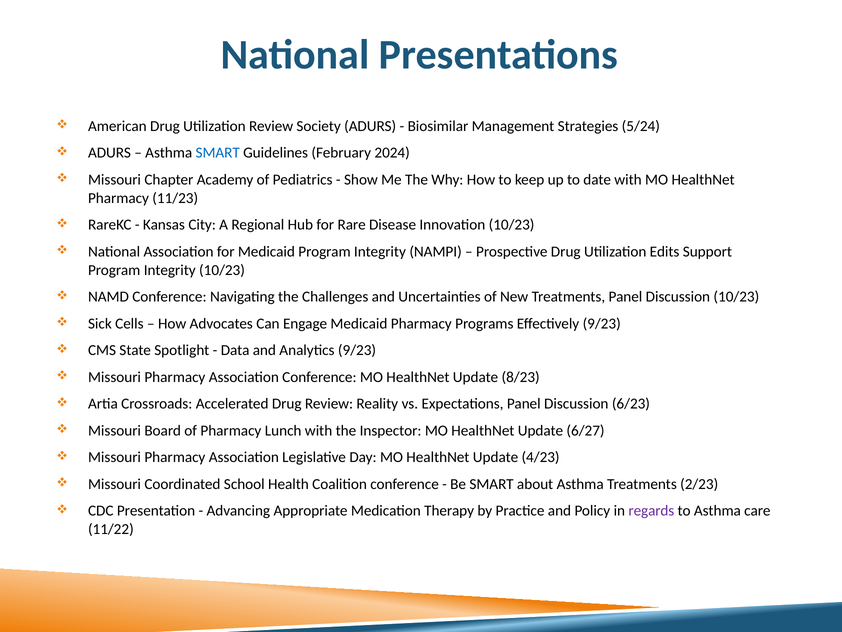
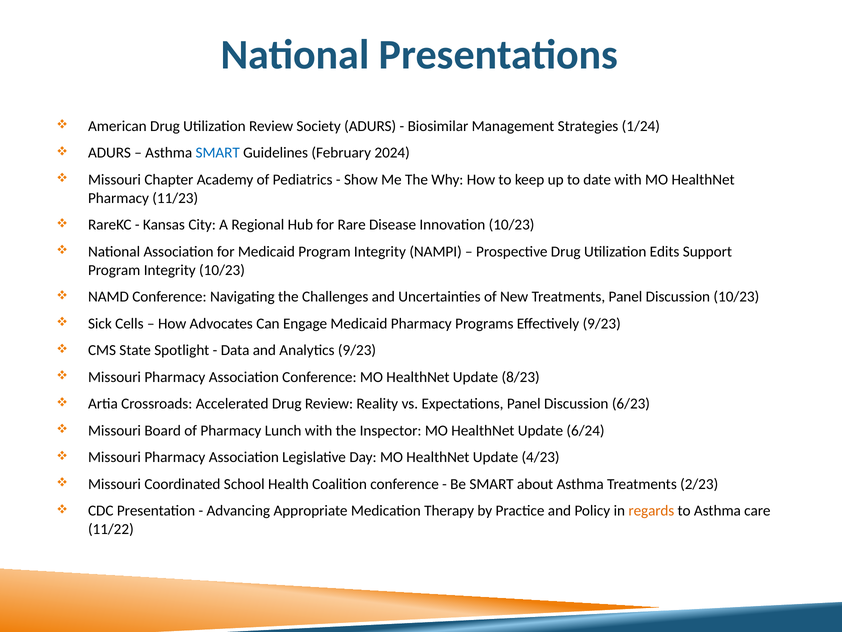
5/24: 5/24 -> 1/24 (641, 126)
6/27: 6/27 -> 6/24 (586, 430)
regards colour: purple -> orange (651, 510)
